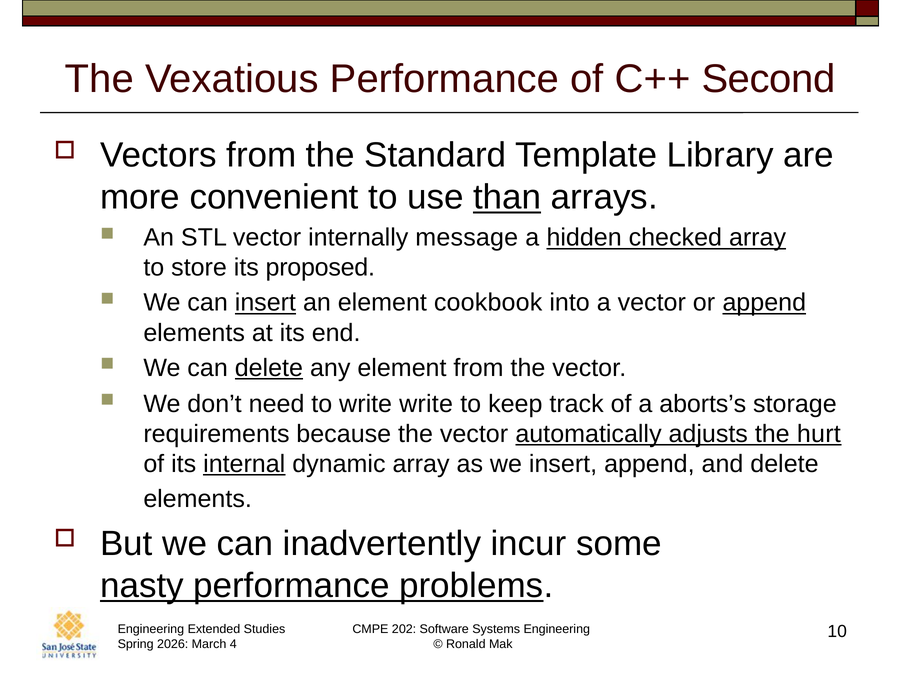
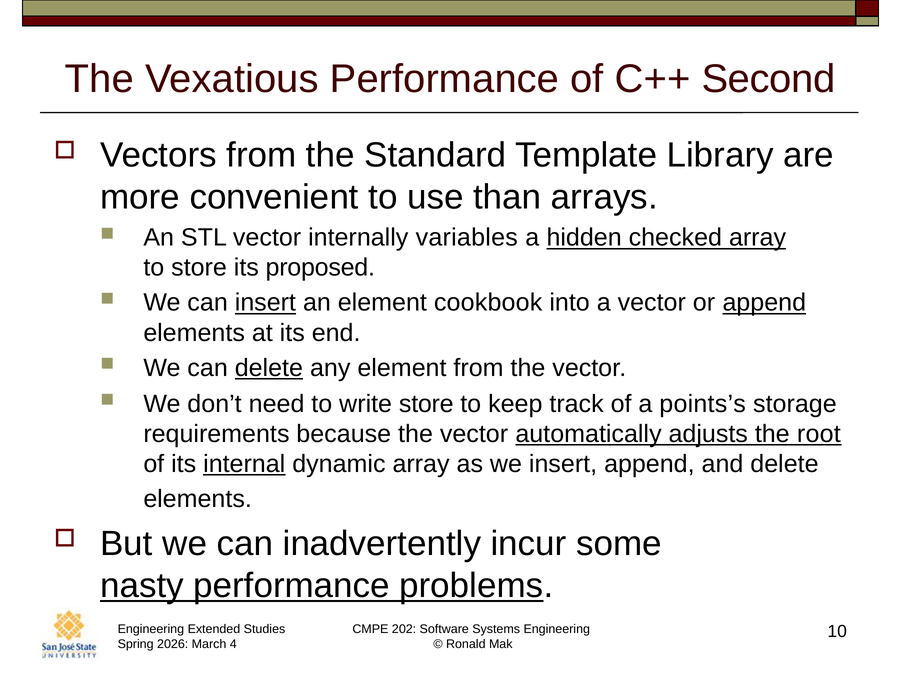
than underline: present -> none (507, 198)
message: message -> variables (467, 238)
write write: write -> store (426, 404)
aborts’s: aborts’s -> points’s (703, 404)
hurt: hurt -> root (819, 434)
